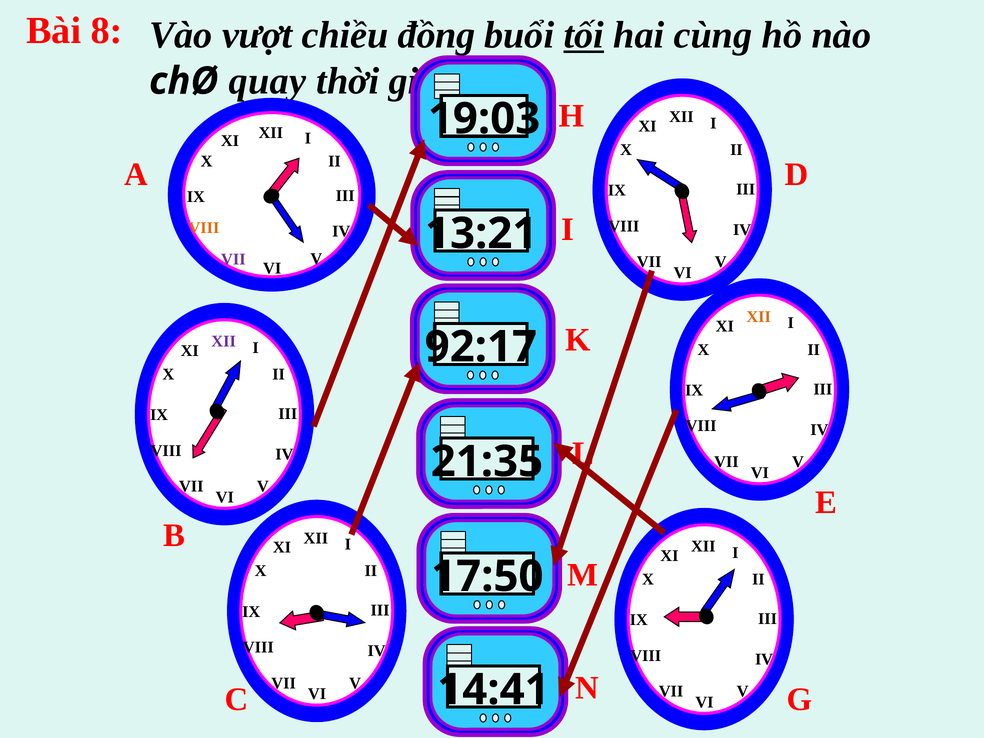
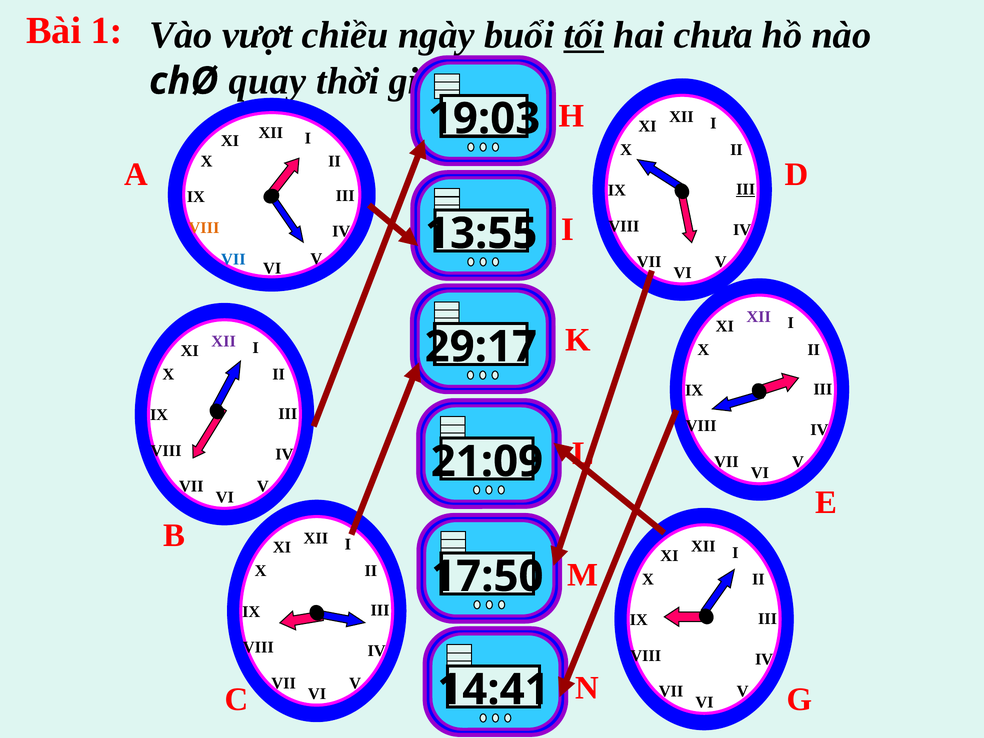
8: 8 -> 1 (107, 30)
đồng: đồng -> ngày (436, 35)
cùng: cùng -> chưa (713, 35)
III underline: none -> present (746, 189)
13:21: 13:21 -> 13:55 (481, 234)
VII colour: purple -> blue (233, 259)
XII colour: orange -> purple (759, 317)
92:17: 92:17 -> 29:17 (481, 347)
21:35: 21:35 -> 21:09 (487, 462)
